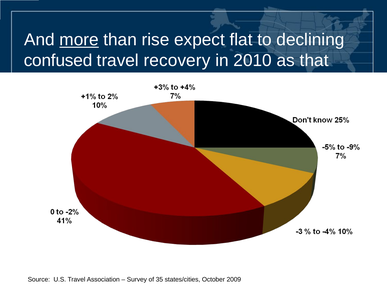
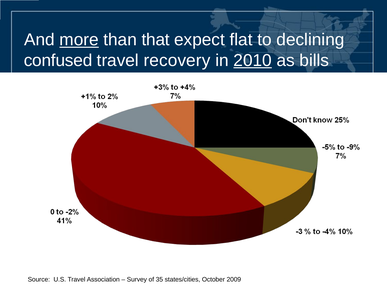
rise: rise -> that (156, 40)
2010 underline: none -> present (253, 60)
that: that -> bills (314, 60)
